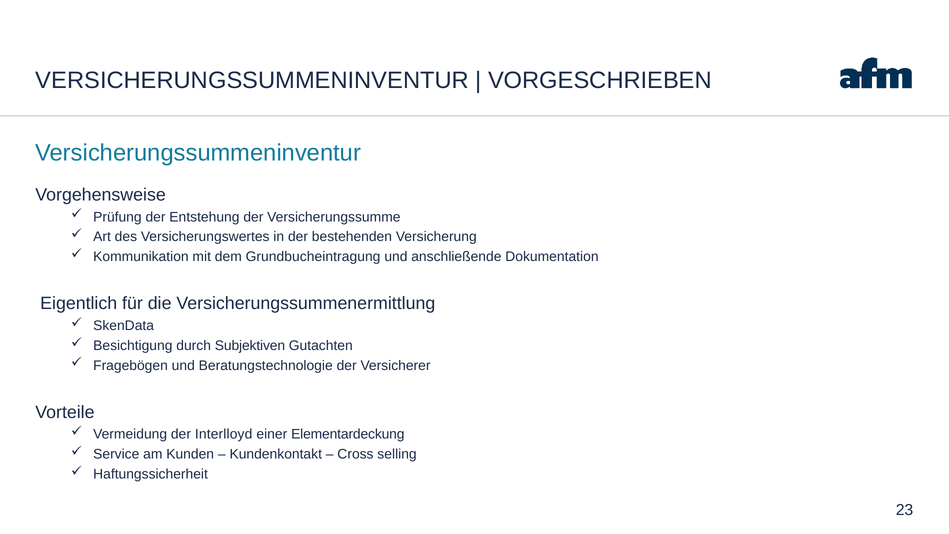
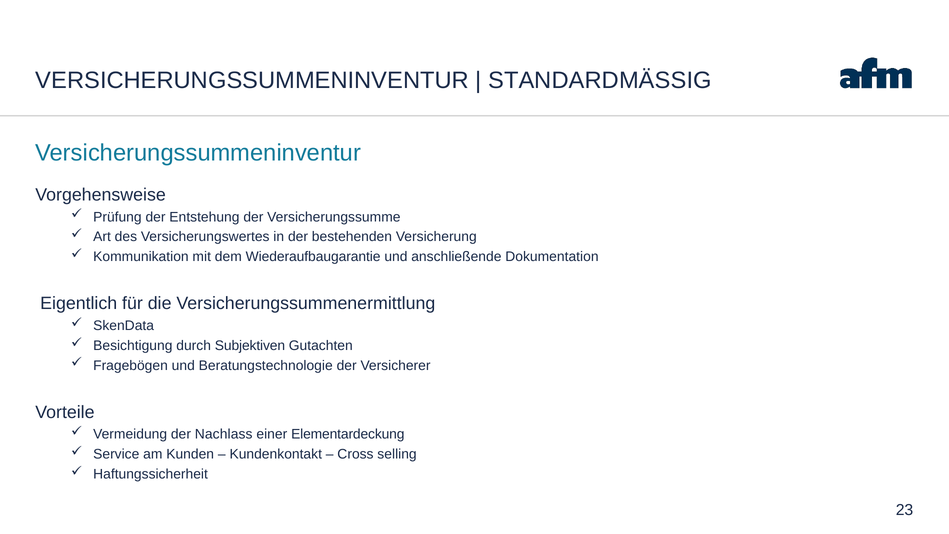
VORGESCHRIEBEN: VORGESCHRIEBEN -> STANDARDMÄSSIG (600, 80)
Grundbucheintragung: Grundbucheintragung -> Wiederaufbaugarantie (313, 257)
Interlloyd: Interlloyd -> Nachlass (224, 434)
